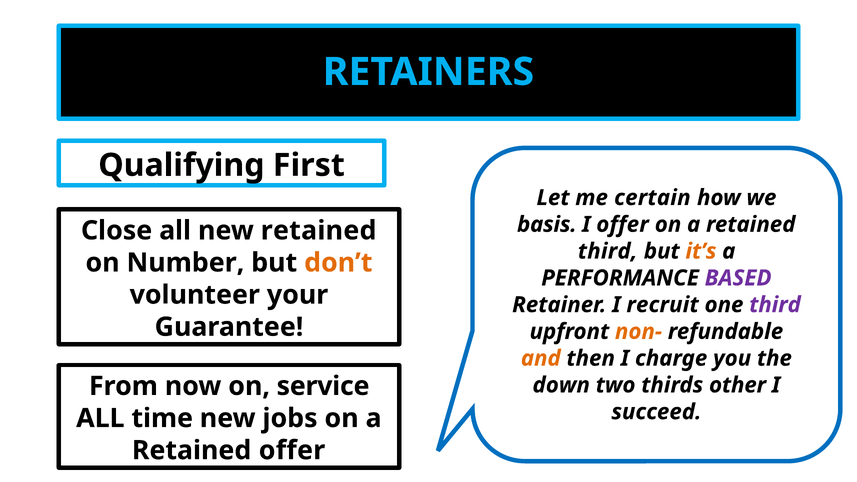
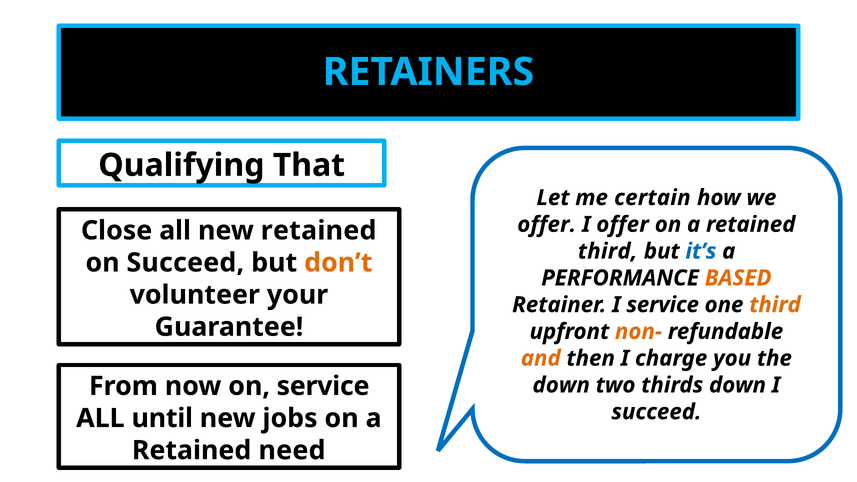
First: First -> That (309, 165)
basis: basis -> offer (547, 225)
it’s colour: orange -> blue (701, 251)
on Number: Number -> Succeed (185, 263)
BASED colour: purple -> orange (738, 278)
I recruit: recruit -> service (663, 305)
third colour: purple -> orange (775, 305)
thirds other: other -> down (738, 385)
time: time -> until (162, 418)
Retained offer: offer -> need (292, 450)
